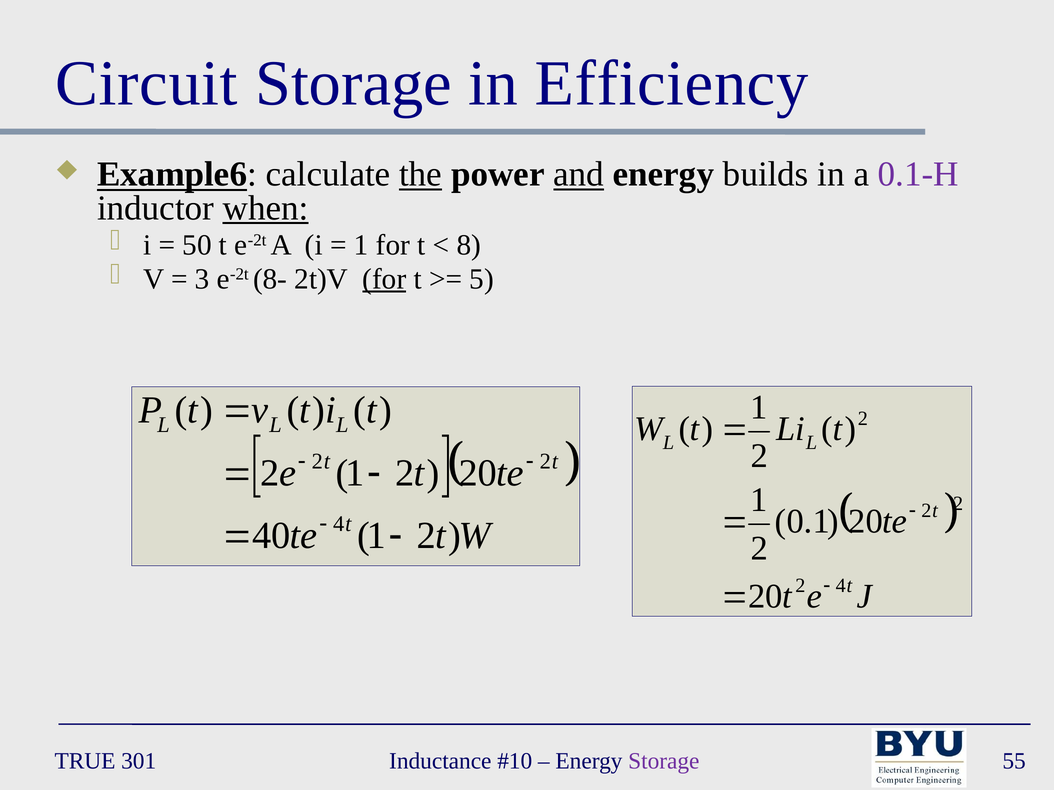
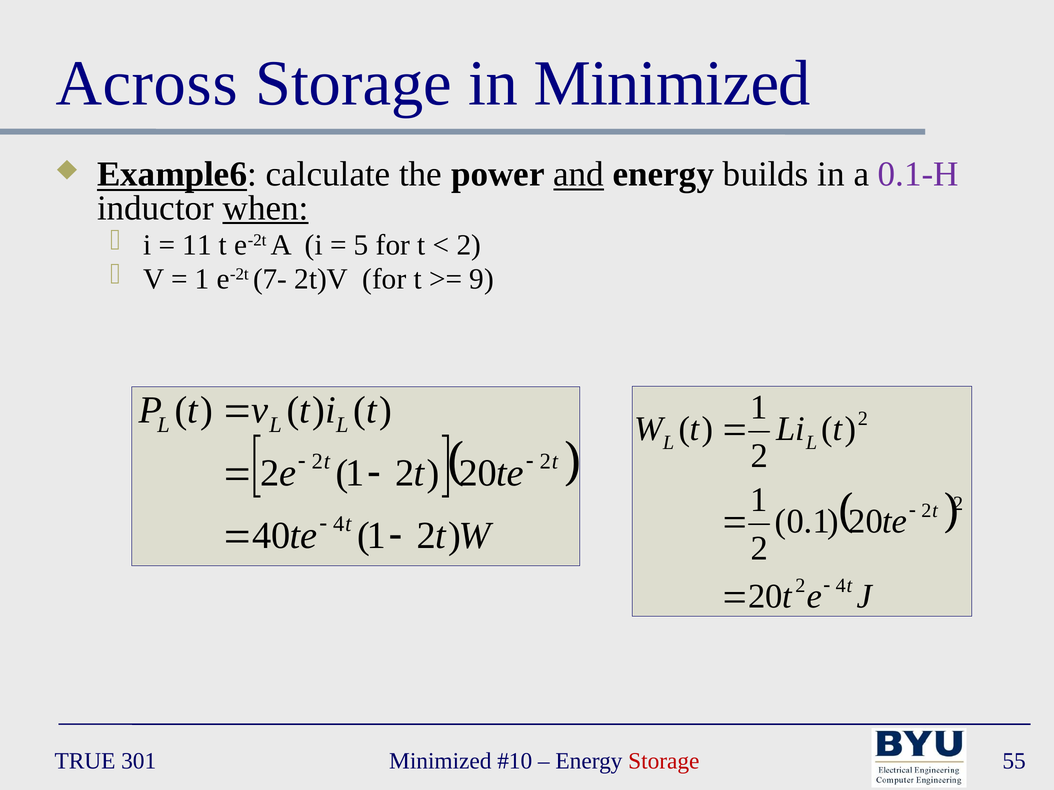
Circuit: Circuit -> Across (147, 83)
in Efficiency: Efficiency -> Minimized (672, 83)
the underline: present -> none (421, 174)
50: 50 -> 11 (197, 245)
1: 1 -> 5 (361, 245)
8: 8 -> 2 (469, 245)
3: 3 -> 1 (202, 279)
8-: 8- -> 7- (270, 279)
for underline: present -> none (384, 279)
5: 5 -> 9 (482, 279)
301 Inductance: Inductance -> Minimized (440, 761)
Storage colour: purple -> red (664, 761)
